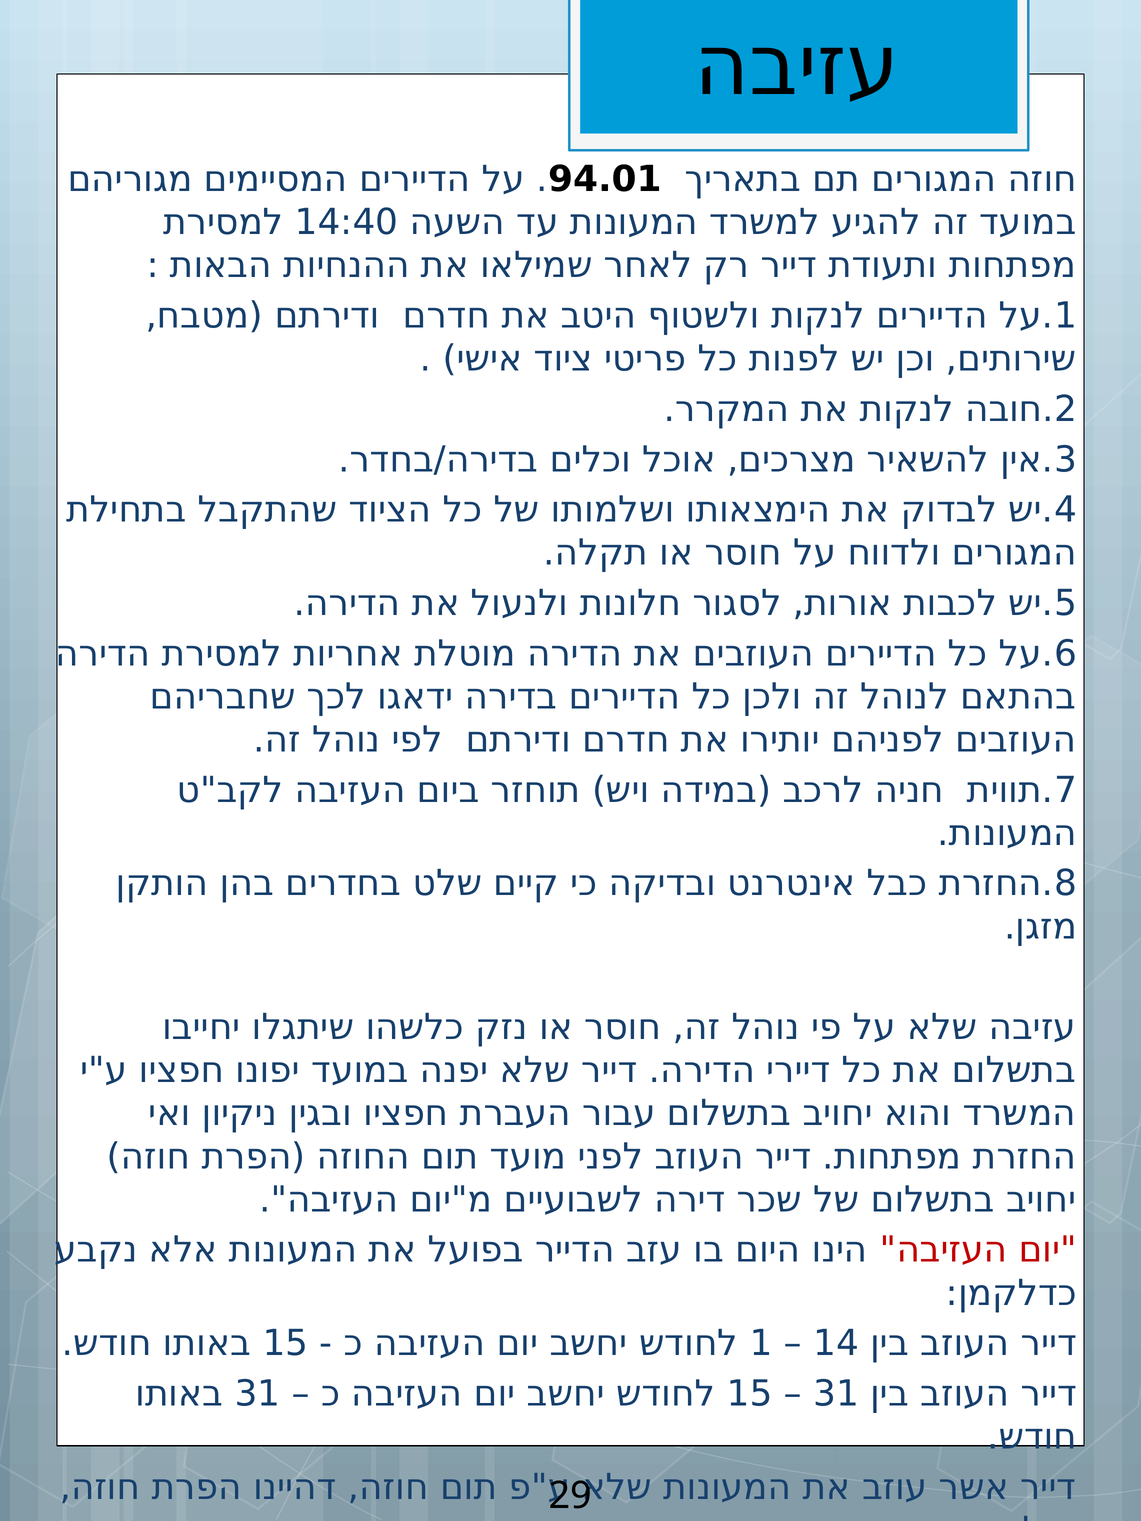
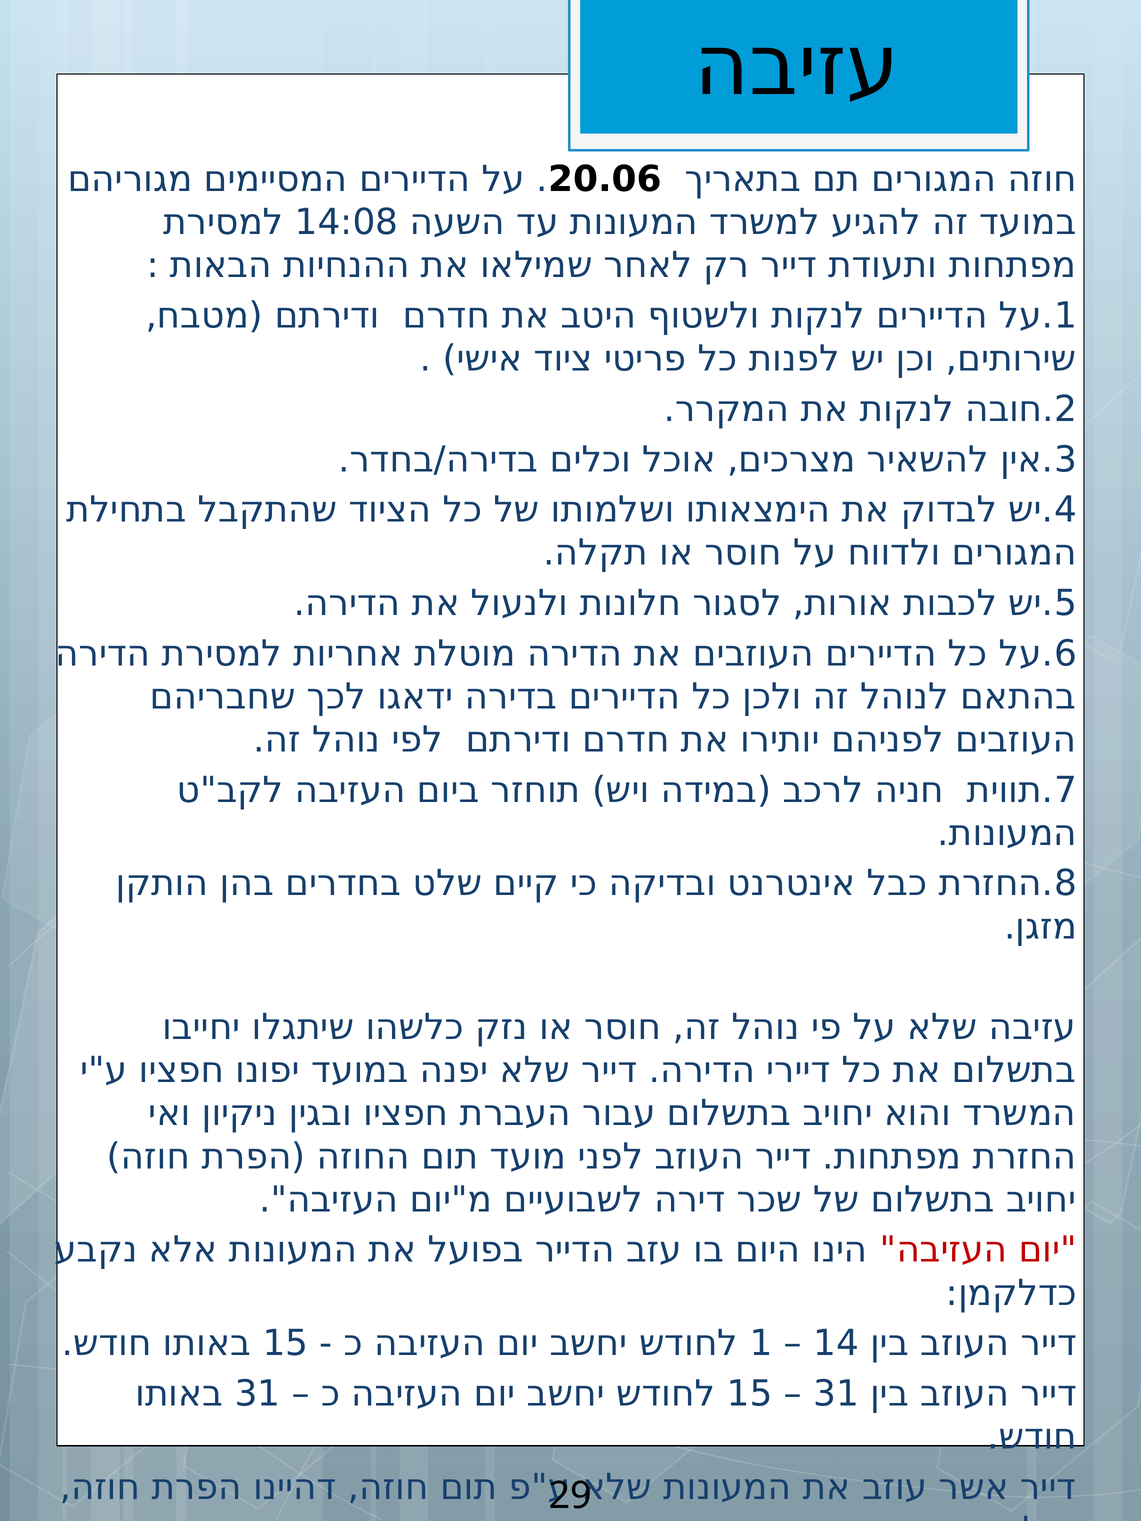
94.01: 94.01 -> 20.06 (605, 179)
14:40: 14:40 -> 14:08 (347, 223)
